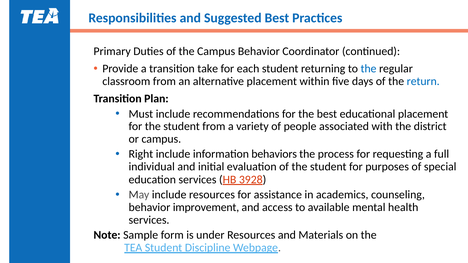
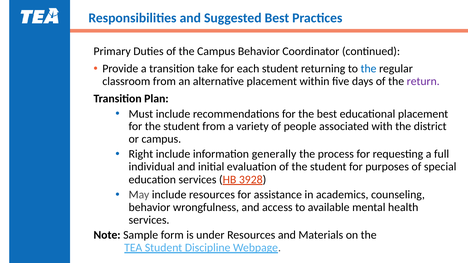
return colour: blue -> purple (423, 81)
behaviors: behaviors -> generally (274, 154)
improvement: improvement -> wrongfulness (206, 207)
